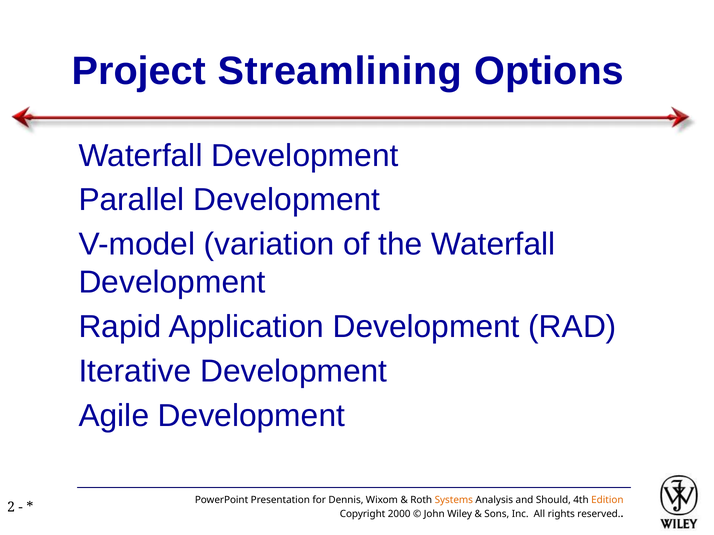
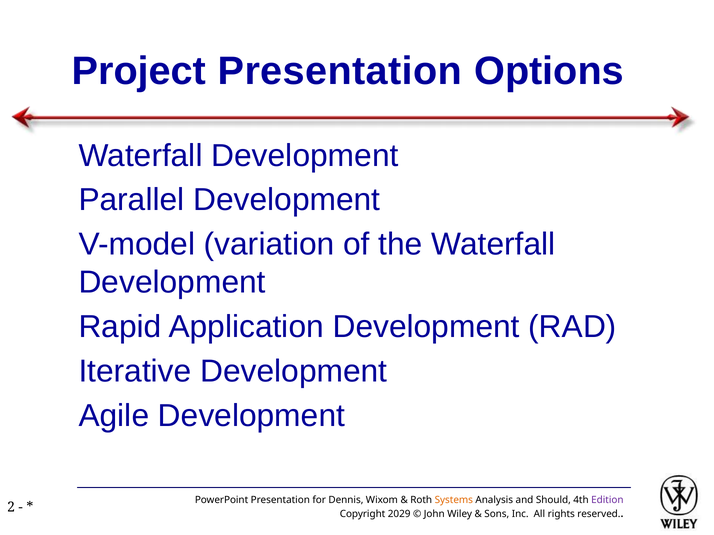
Project Streamlining: Streamlining -> Presentation (340, 71)
Edition colour: orange -> purple (607, 500)
2000: 2000 -> 2029 (399, 514)
